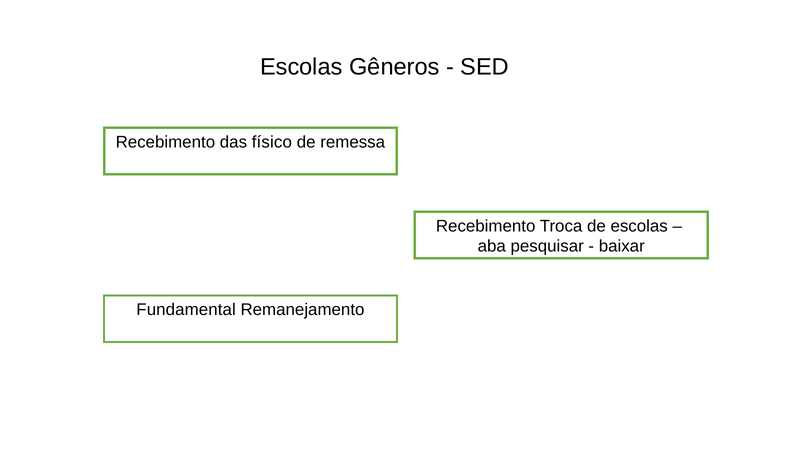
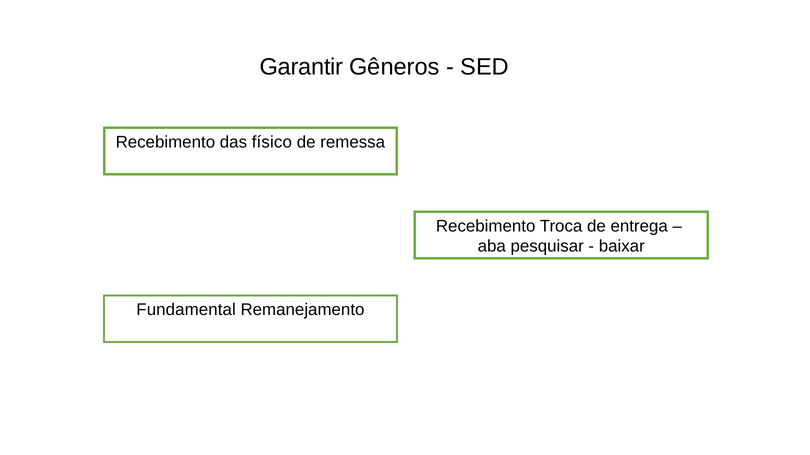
Escolas: Escolas -> Garantir (301, 67)
de escolas: escolas -> entrega (639, 226)
